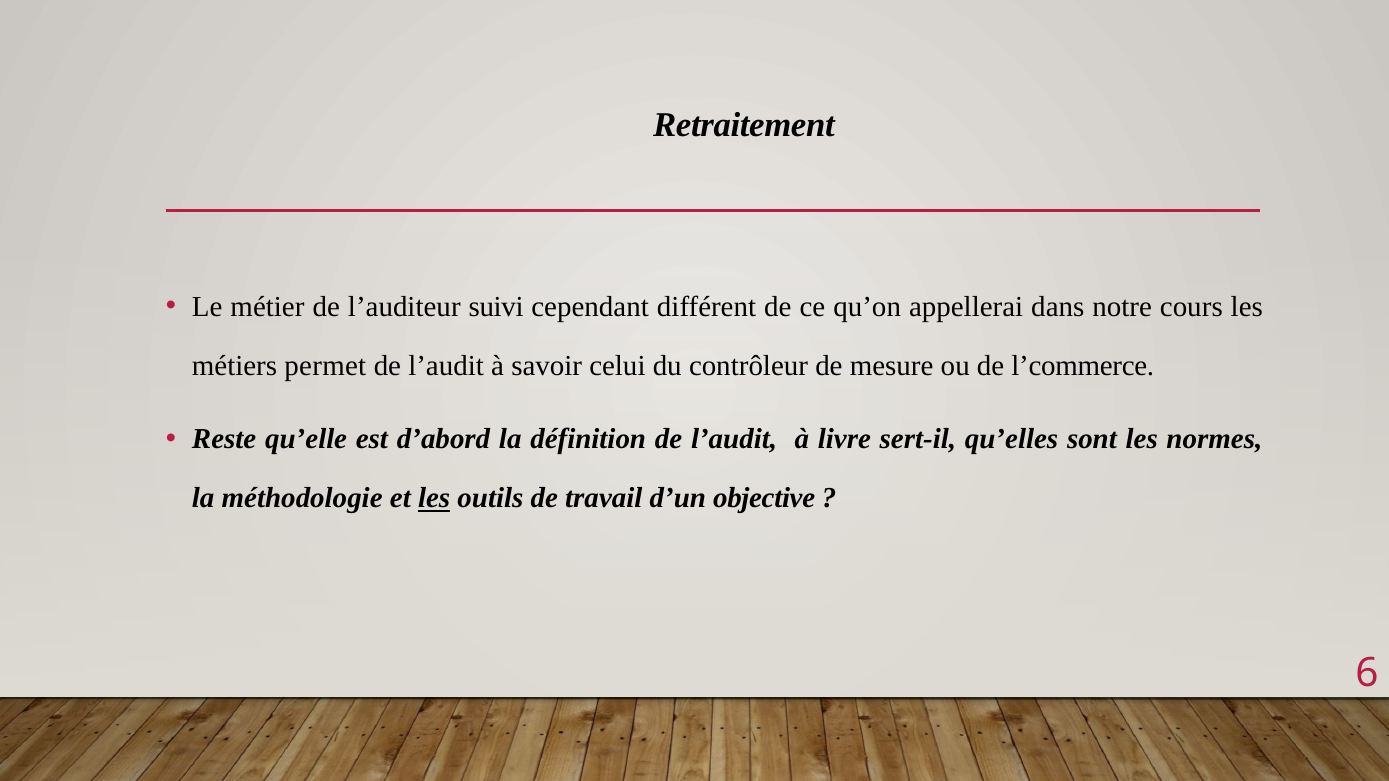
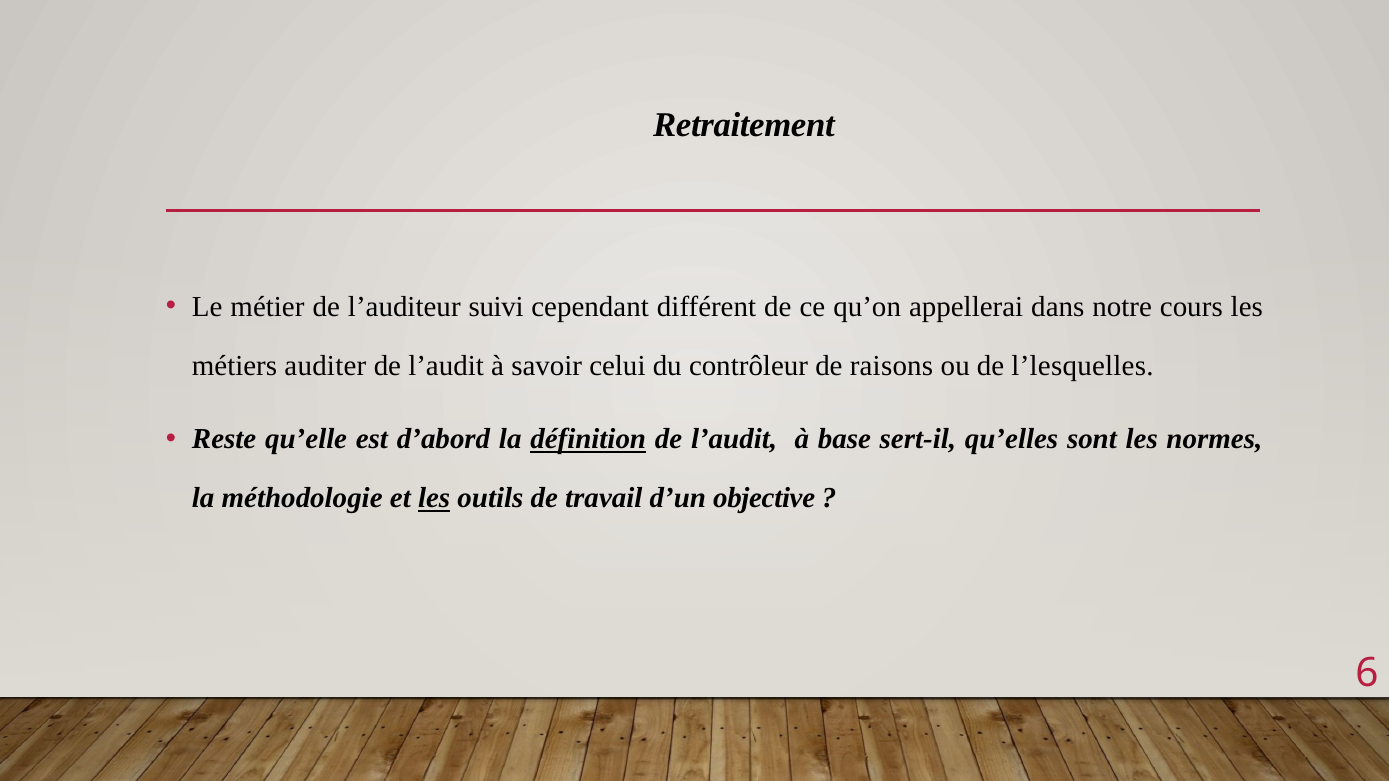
permet: permet -> auditer (325, 366)
mesure: mesure -> raisons (891, 366)
l’commerce: l’commerce -> l’lesquelles (1083, 366)
définition underline: none -> present (588, 440)
livre: livre -> base (844, 440)
